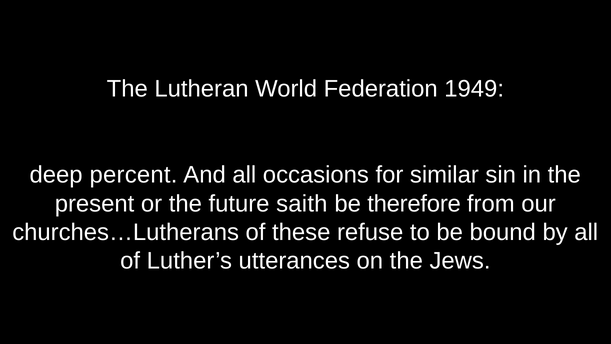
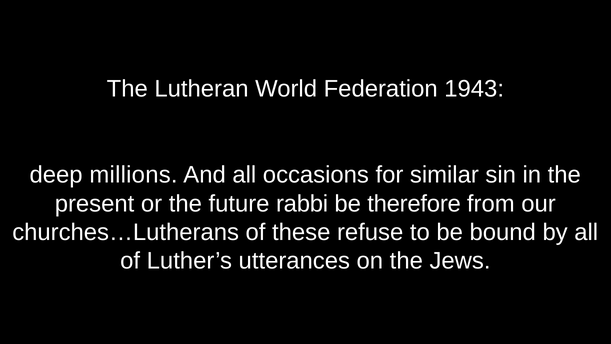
1949: 1949 -> 1943 (474, 89)
percent: percent -> millions (134, 175)
saith: saith -> rabbi (302, 204)
